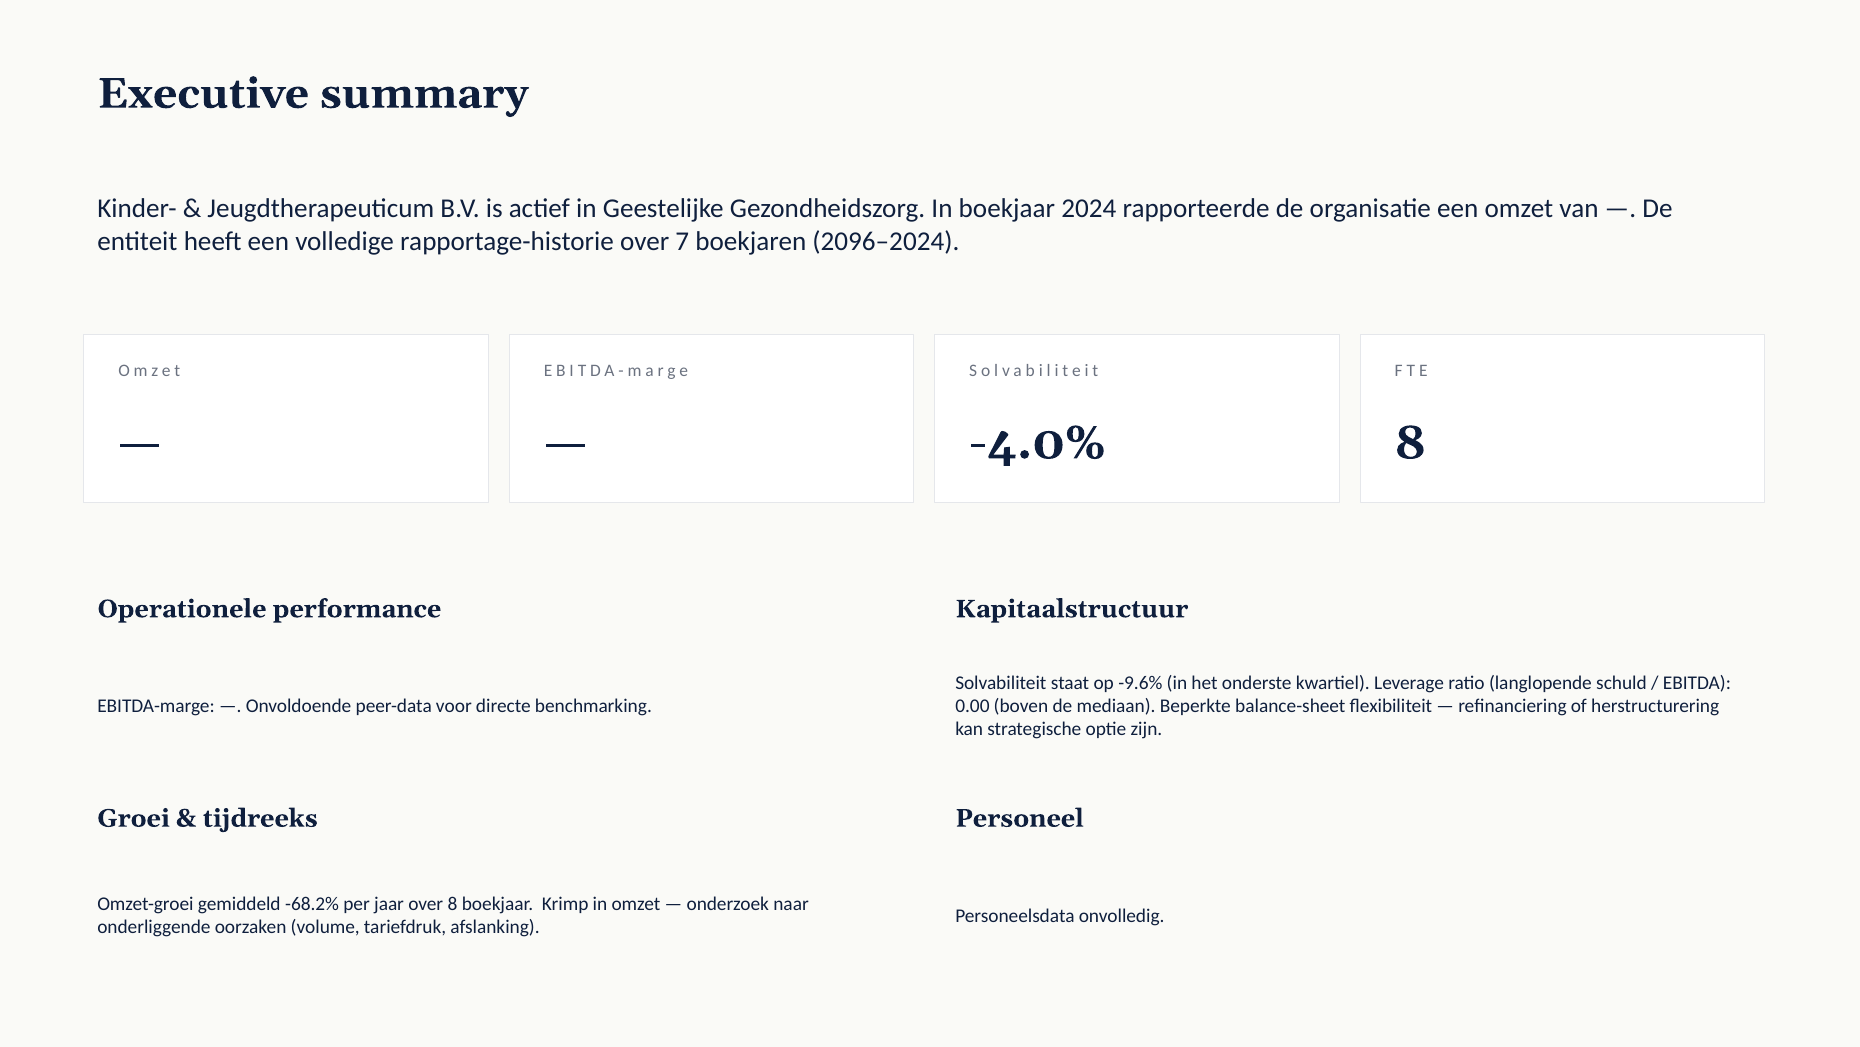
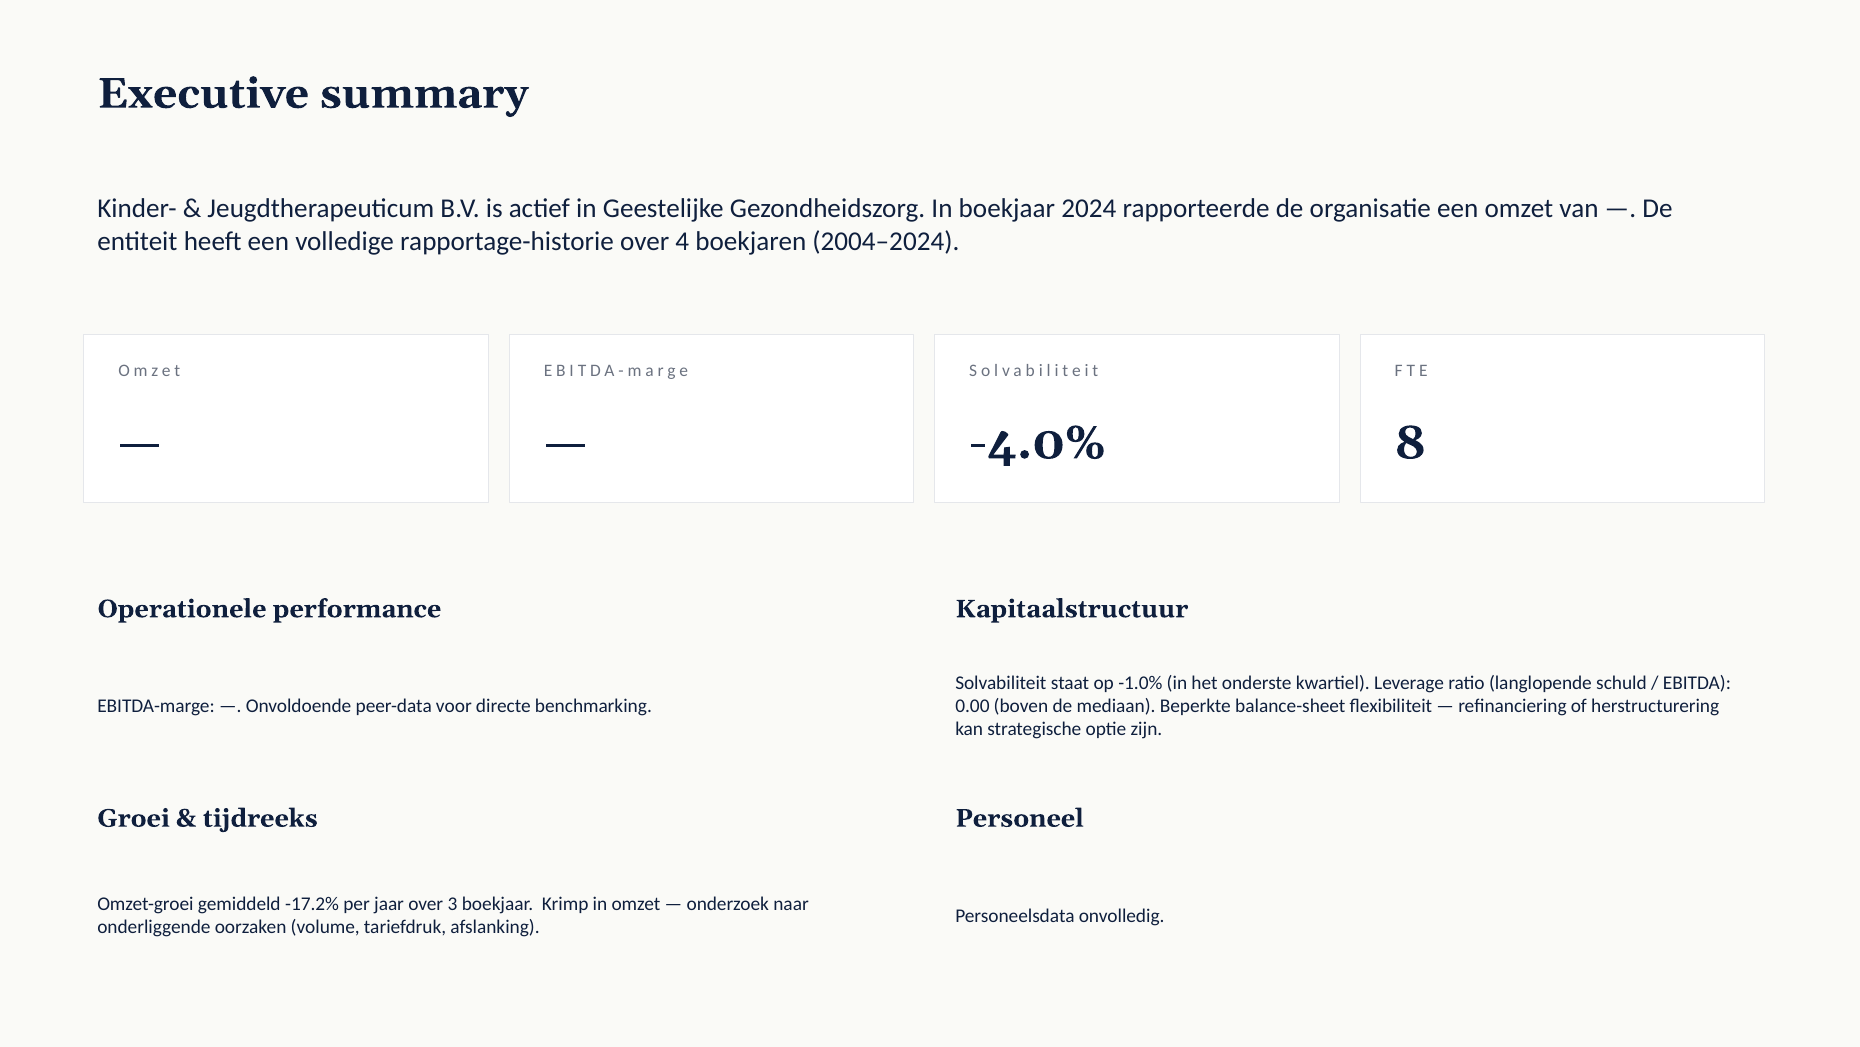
7: 7 -> 4 (682, 241)
2096–2024: 2096–2024 -> 2004–2024 (886, 241)
-9.6%: -9.6% -> -1.0% (1140, 682)
-68.2%: -68.2% -> -17.2% (312, 903)
over 8: 8 -> 3 (453, 903)
